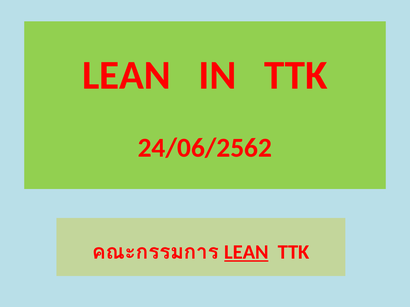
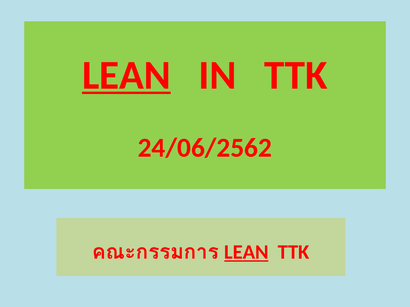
LEAN underline: none -> present (127, 75)
